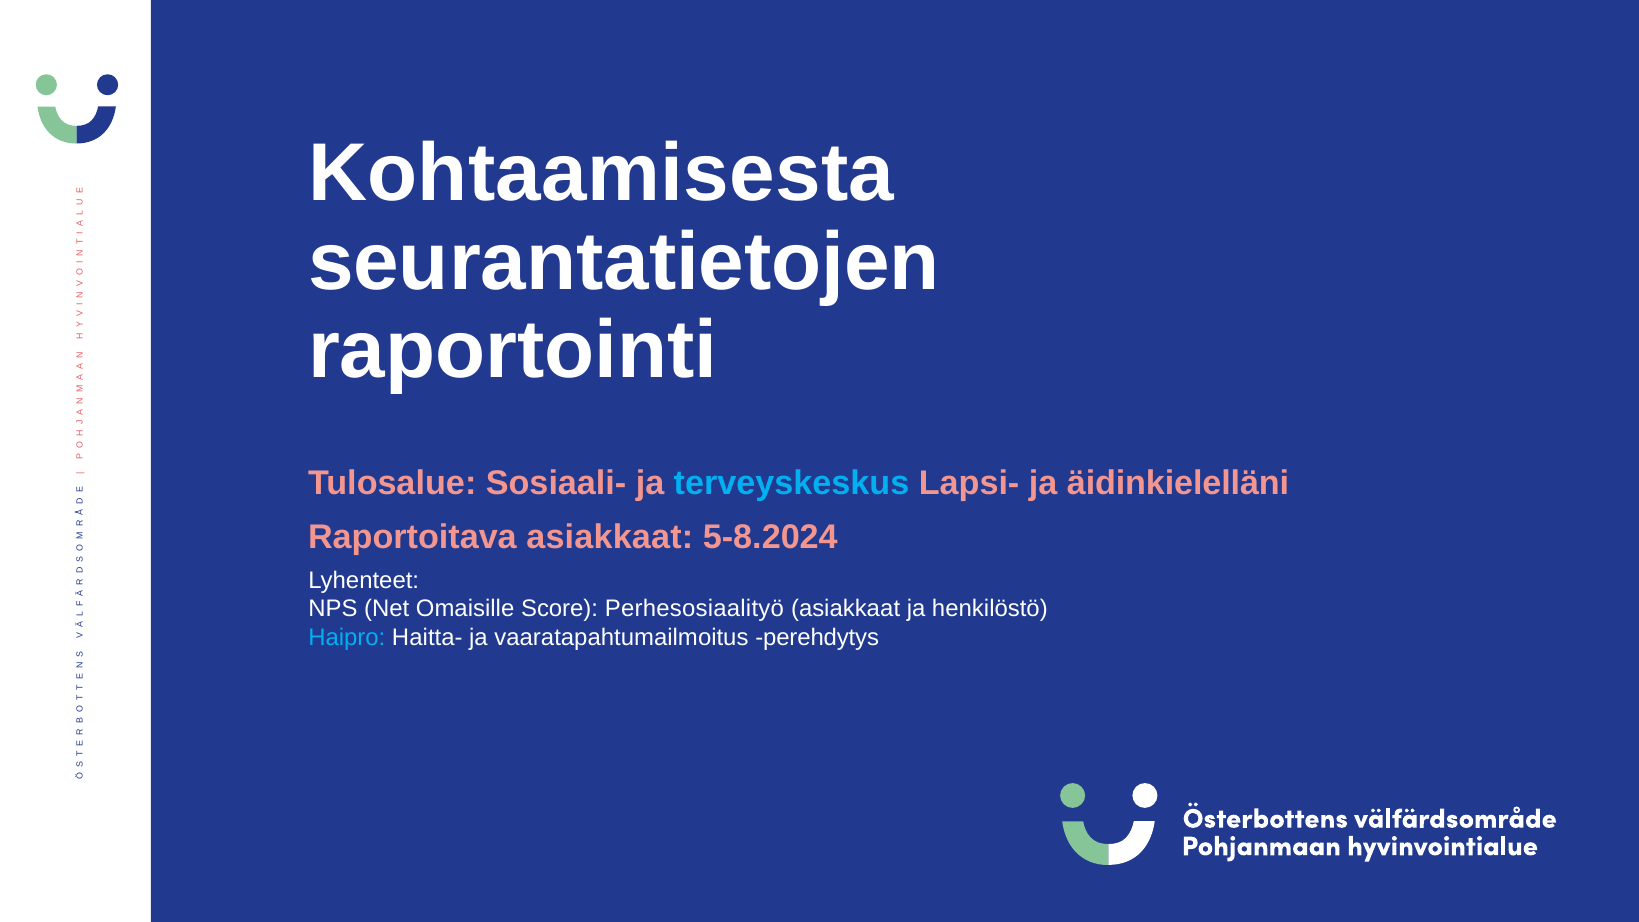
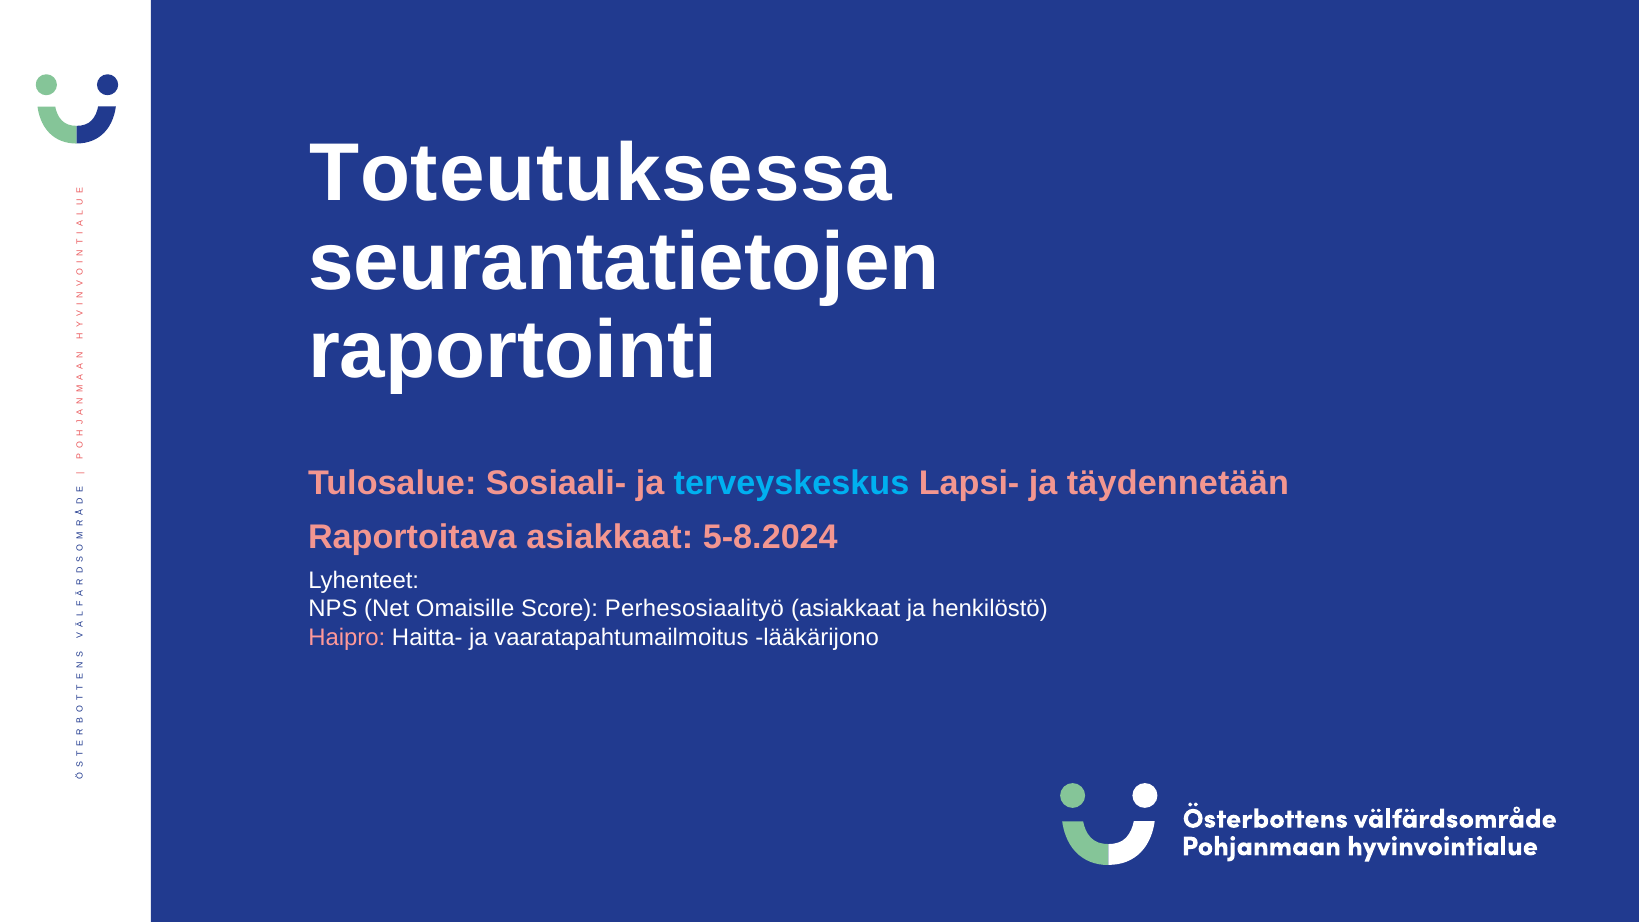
Kohtaamisesta: Kohtaamisesta -> Toteutuksessa (601, 174)
äidinkielelläni: äidinkielelläni -> täydennetään (1178, 483)
Haipro colour: light blue -> pink (347, 638)
perehdytys: perehdytys -> lääkärijono (817, 638)
